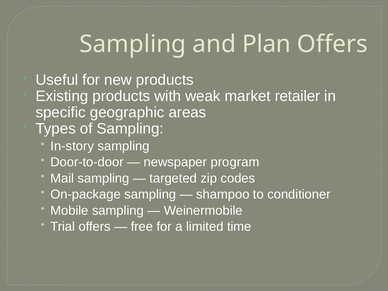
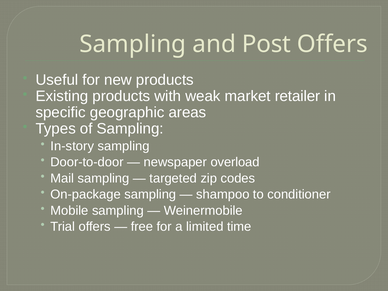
Plan: Plan -> Post (266, 44)
program: program -> overload (235, 162)
